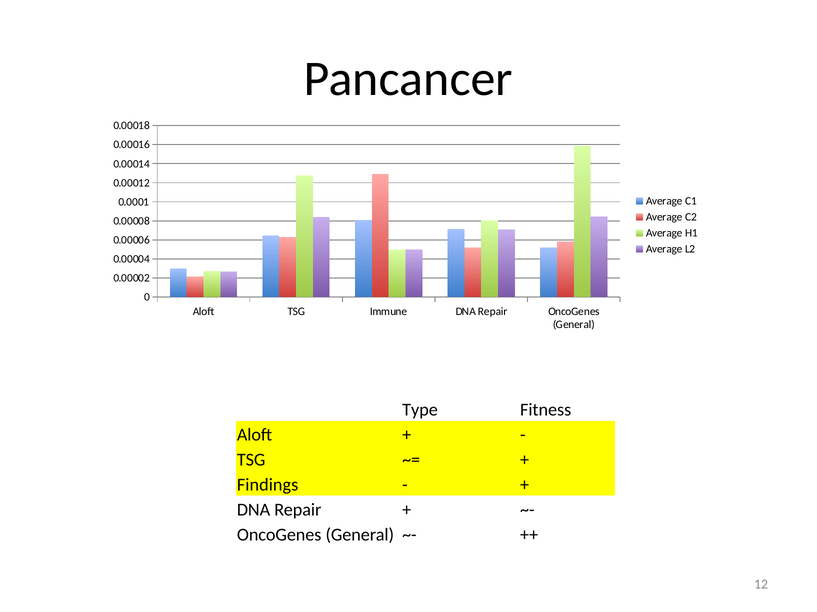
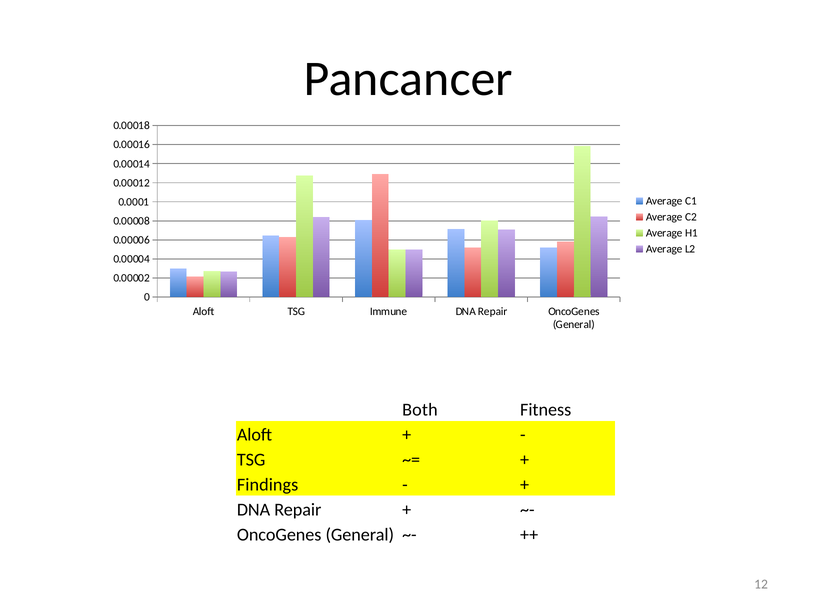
Type: Type -> Both (420, 410)
